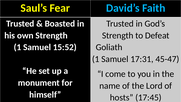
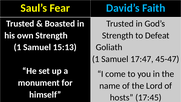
15:52: 15:52 -> 15:13 (65, 47)
17:31: 17:31 -> 17:47 (142, 59)
